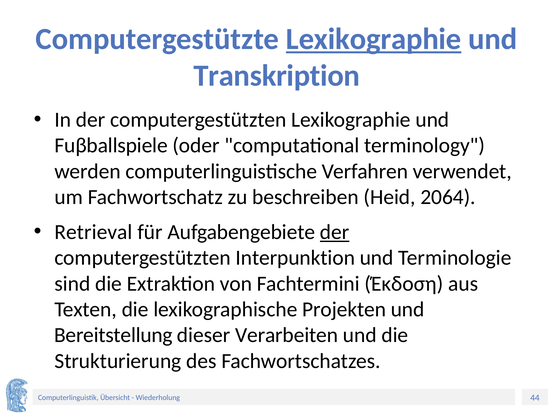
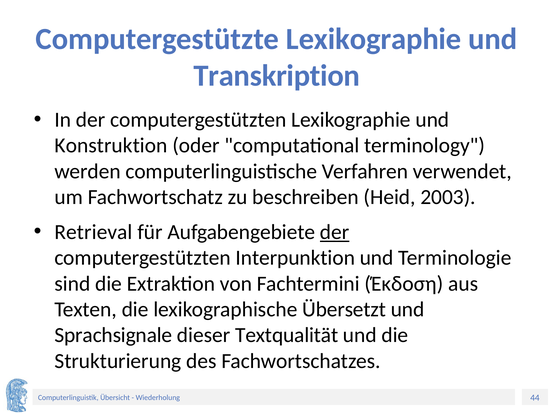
Lexikographie underline: present -> none (374, 39)
Fuβballspiele: Fuβballspiele -> Konstruktion (111, 146)
2064: 2064 -> 2003 (448, 197)
Projekten: Projekten -> Übersetzt (344, 309)
Bereitstellung: Bereitstellung -> Sprachsignale (113, 335)
Verarbeiten: Verarbeiten -> Textqualität (287, 335)
